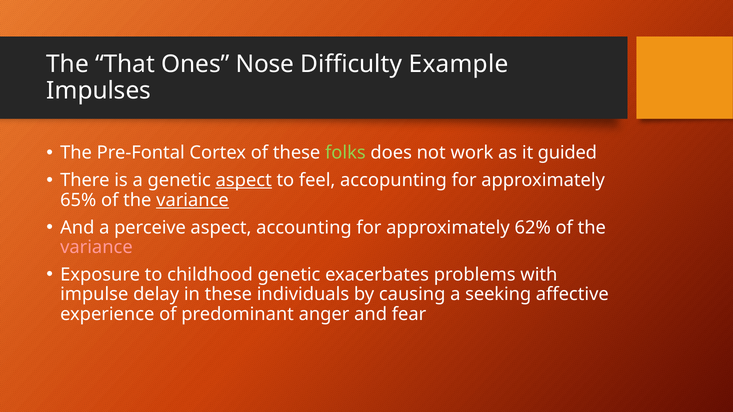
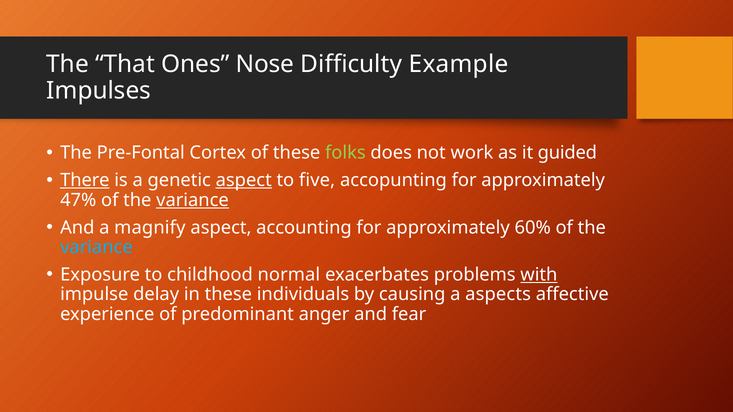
There underline: none -> present (85, 180)
feel: feel -> five (317, 180)
65%: 65% -> 47% (78, 200)
perceive: perceive -> magnify (150, 228)
62%: 62% -> 60% (533, 228)
variance colour: pink -> light blue (96, 247)
childhood genetic: genetic -> normal (289, 275)
with underline: none -> present (539, 275)
seeking: seeking -> aspects (498, 295)
